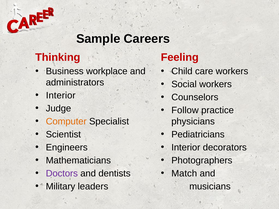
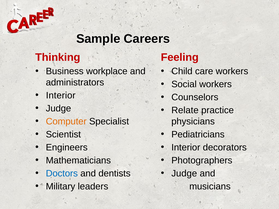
Follow: Follow -> Relate (185, 110)
Doctors colour: purple -> blue (62, 174)
Match: Match -> Judge (184, 174)
